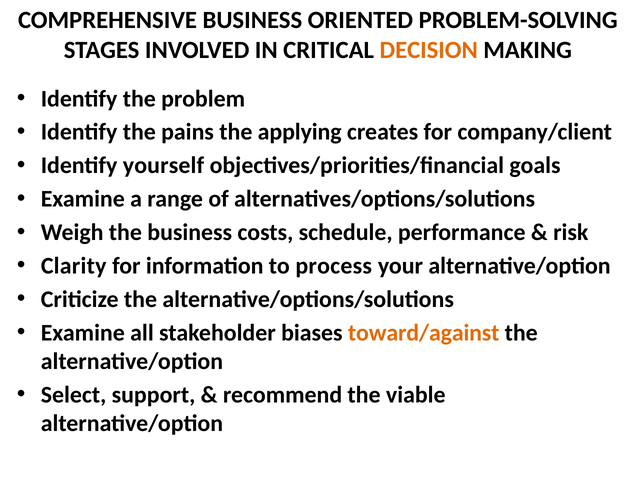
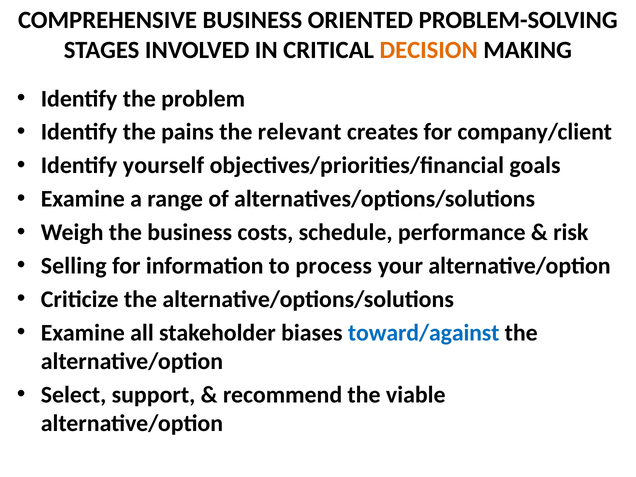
applying: applying -> relevant (300, 132)
Clarity: Clarity -> Selling (74, 266)
toward/against colour: orange -> blue (424, 333)
